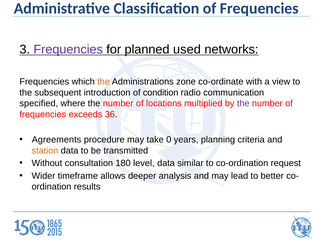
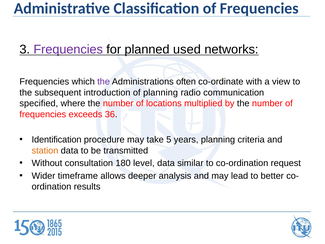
the colour: orange -> purple (104, 82)
zone: zone -> often (186, 82)
of condition: condition -> planning (161, 93)
the colour: purple -> black (243, 103)
Agreements: Agreements -> Identification (57, 140)
0: 0 -> 5 (169, 140)
